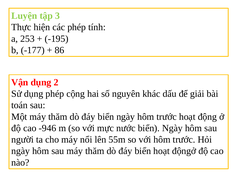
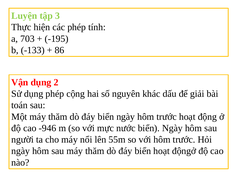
253: 253 -> 703 (27, 39)
-177: -177 -> -133 (33, 50)
